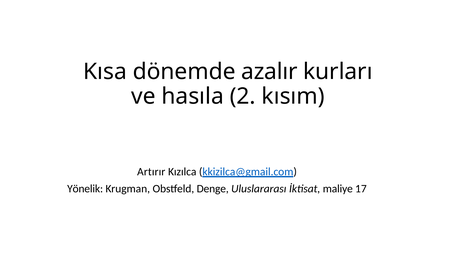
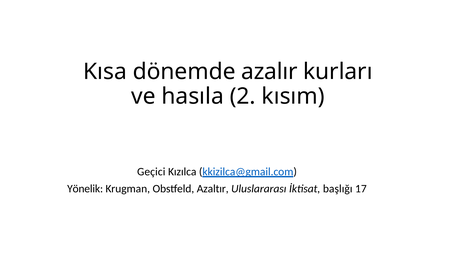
Artırır: Artırır -> Geçici (151, 172)
Denge: Denge -> Azaltır (213, 189)
maliye: maliye -> başlığı (338, 189)
